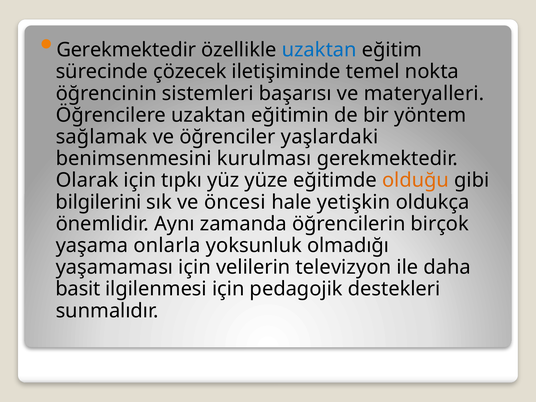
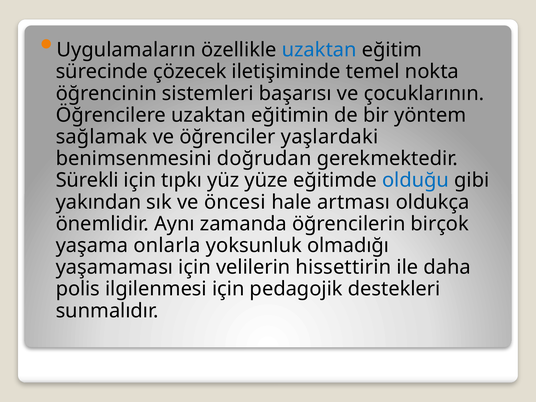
Gerekmektedir: Gerekmektedir -> Uygulamaların (126, 50)
materyalleri: materyalleri -> çocuklarının (424, 93)
kurulması: kurulması -> doğrudan (264, 159)
Olarak: Olarak -> Sürekli (87, 180)
olduğu colour: orange -> blue (416, 180)
bilgilerini: bilgilerini -> yakından (98, 202)
yetişkin: yetişkin -> artması (354, 202)
televizyon: televizyon -> hissettirin (343, 267)
basit: basit -> polis (78, 289)
